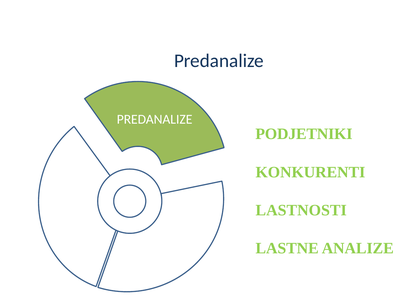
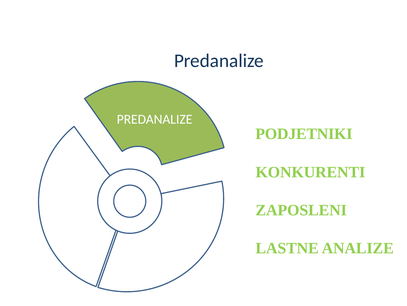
LASTNOSTI: LASTNOSTI -> ZAPOSLENI (301, 210)
